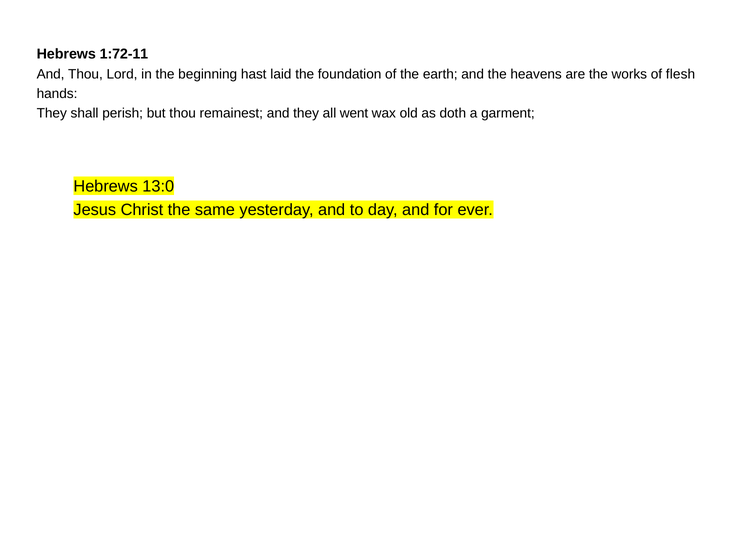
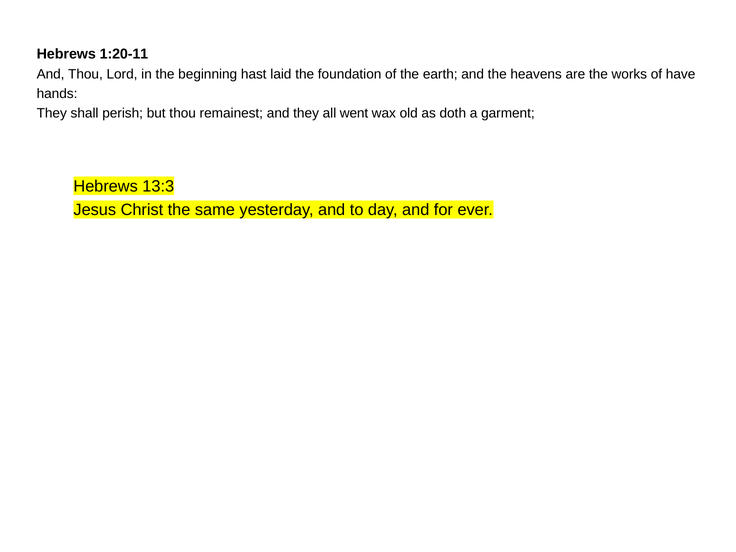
1:72-11: 1:72-11 -> 1:20-11 (124, 54)
flesh: flesh -> have (681, 74)
13:0: 13:0 -> 13:3 (158, 186)
